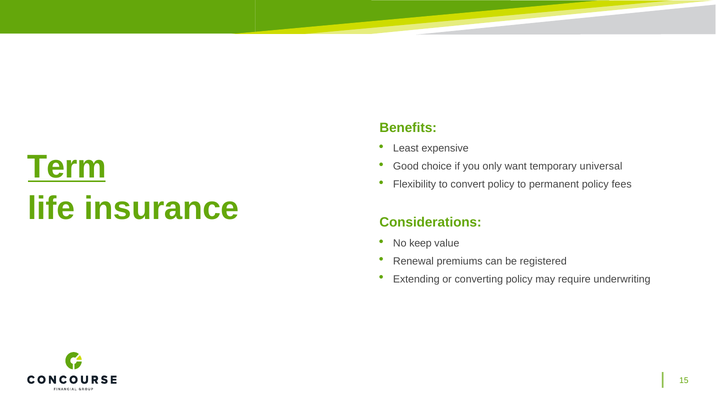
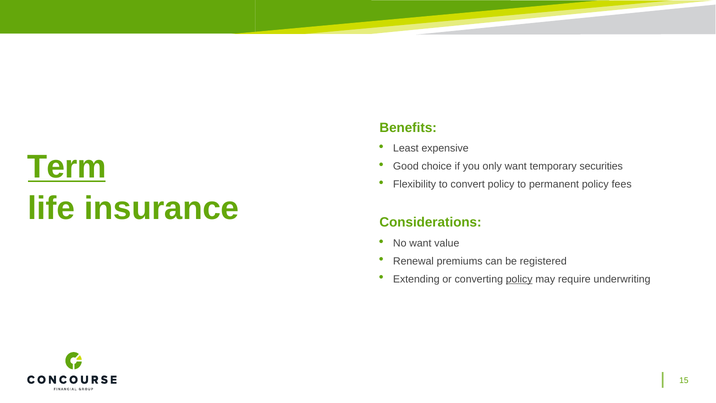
universal: universal -> securities (601, 166)
No keep: keep -> want (420, 243)
policy underline: none -> present (519, 279)
